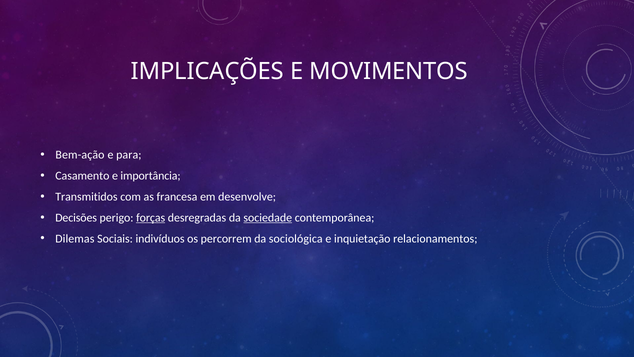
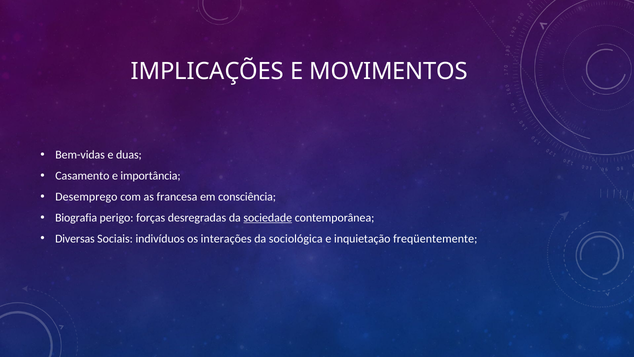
Bem-ação: Bem-ação -> Bem-vidas (80, 155)
para: para -> duas (129, 155)
Transmitidos: Transmitidos -> Desemprego (86, 197)
desenvolve: desenvolve -> consciência (247, 197)
Decisões: Decisões -> Biografia (76, 218)
forças underline: present -> none (151, 218)
Dilemas: Dilemas -> Diversas (75, 238)
percorrem: percorrem -> interações (226, 238)
relacionamentos: relacionamentos -> freqüentemente (435, 238)
